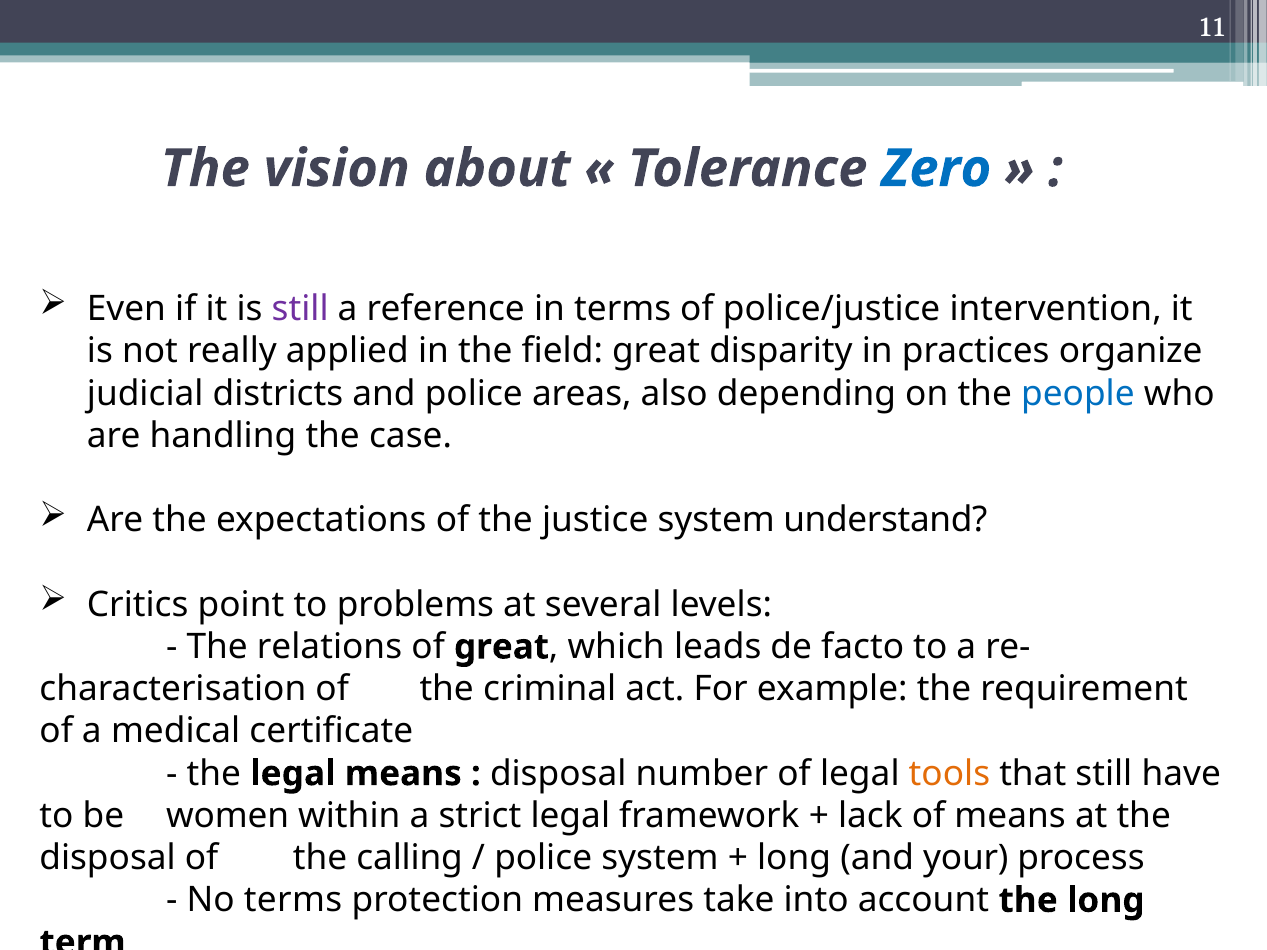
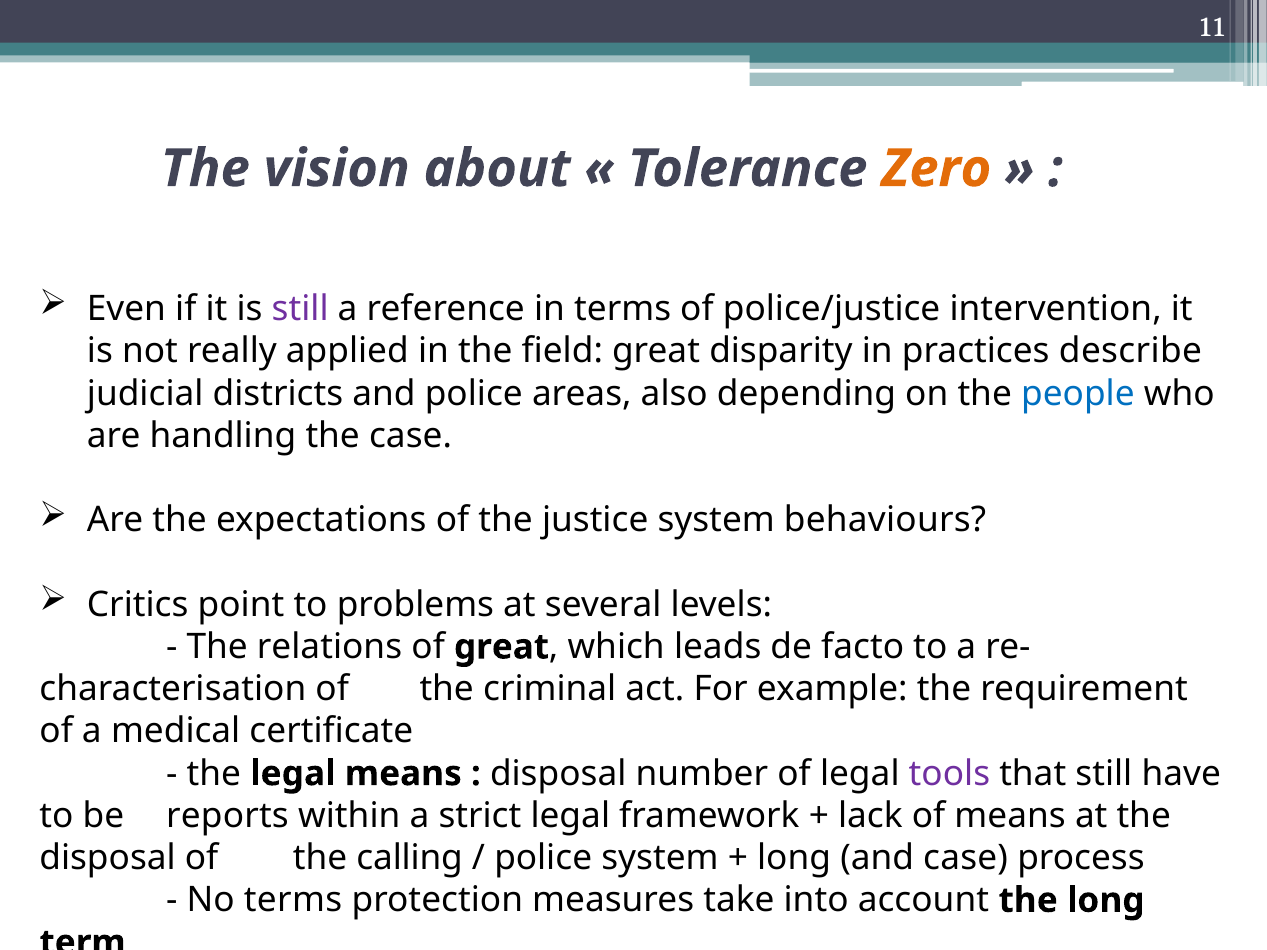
Zero colour: blue -> orange (936, 169)
organize: organize -> describe (1130, 351)
understand: understand -> behaviours (885, 520)
tools colour: orange -> purple (949, 774)
women: women -> reports (227, 816)
and your: your -> case (966, 858)
